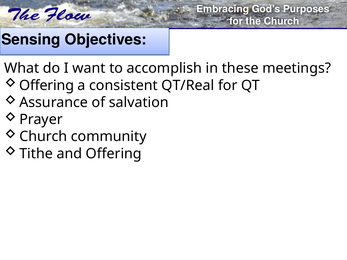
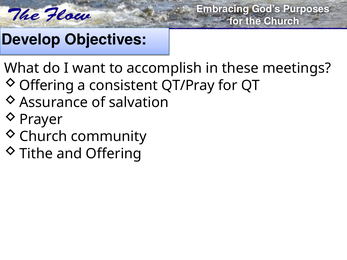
Sensing: Sensing -> Develop (31, 40)
QT/Real: QT/Real -> QT/Pray (188, 85)
